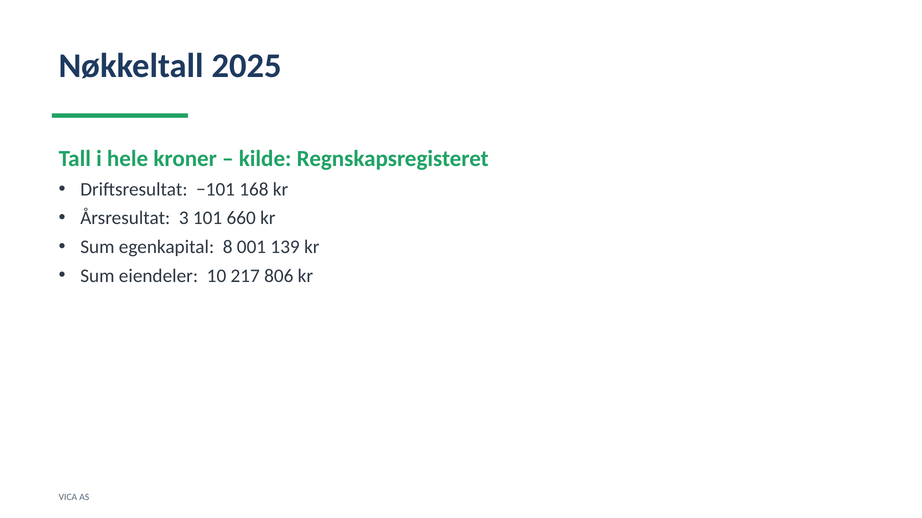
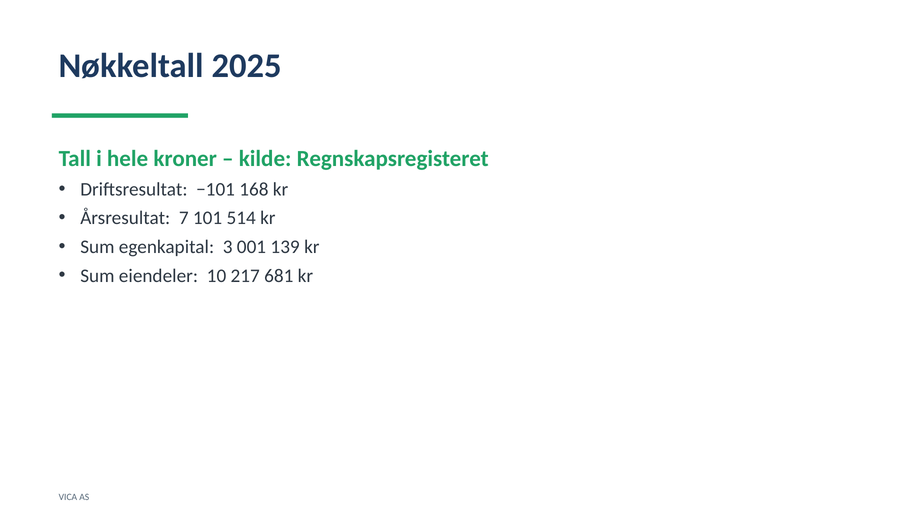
3: 3 -> 7 (184, 218)
660: 660 -> 514 (241, 218)
8: 8 -> 3 (228, 247)
806: 806 -> 681 (279, 276)
